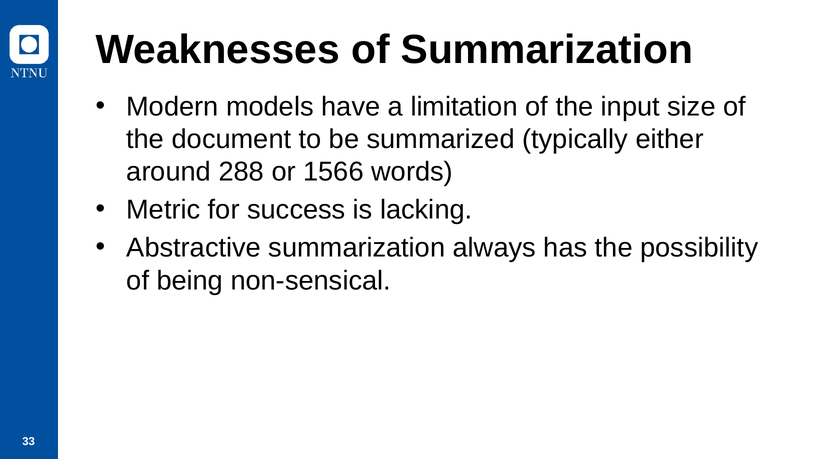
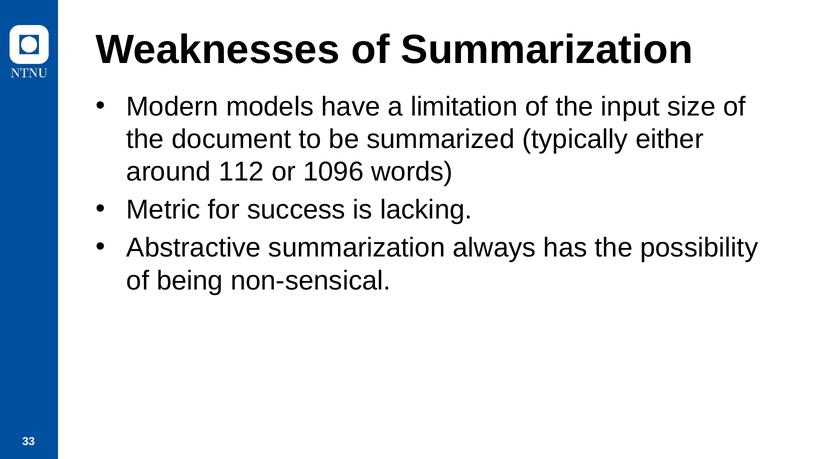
288: 288 -> 112 (241, 172)
1566: 1566 -> 1096 (333, 172)
